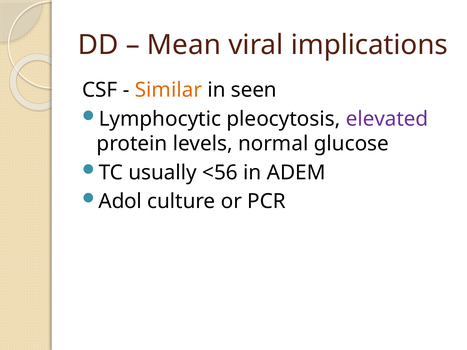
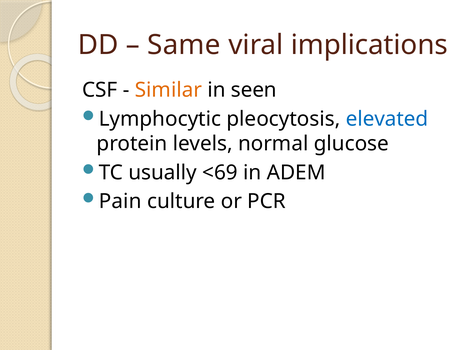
Mean: Mean -> Same (184, 45)
elevated colour: purple -> blue (387, 119)
<56: <56 -> <69 (220, 173)
Adol: Adol -> Pain (120, 201)
